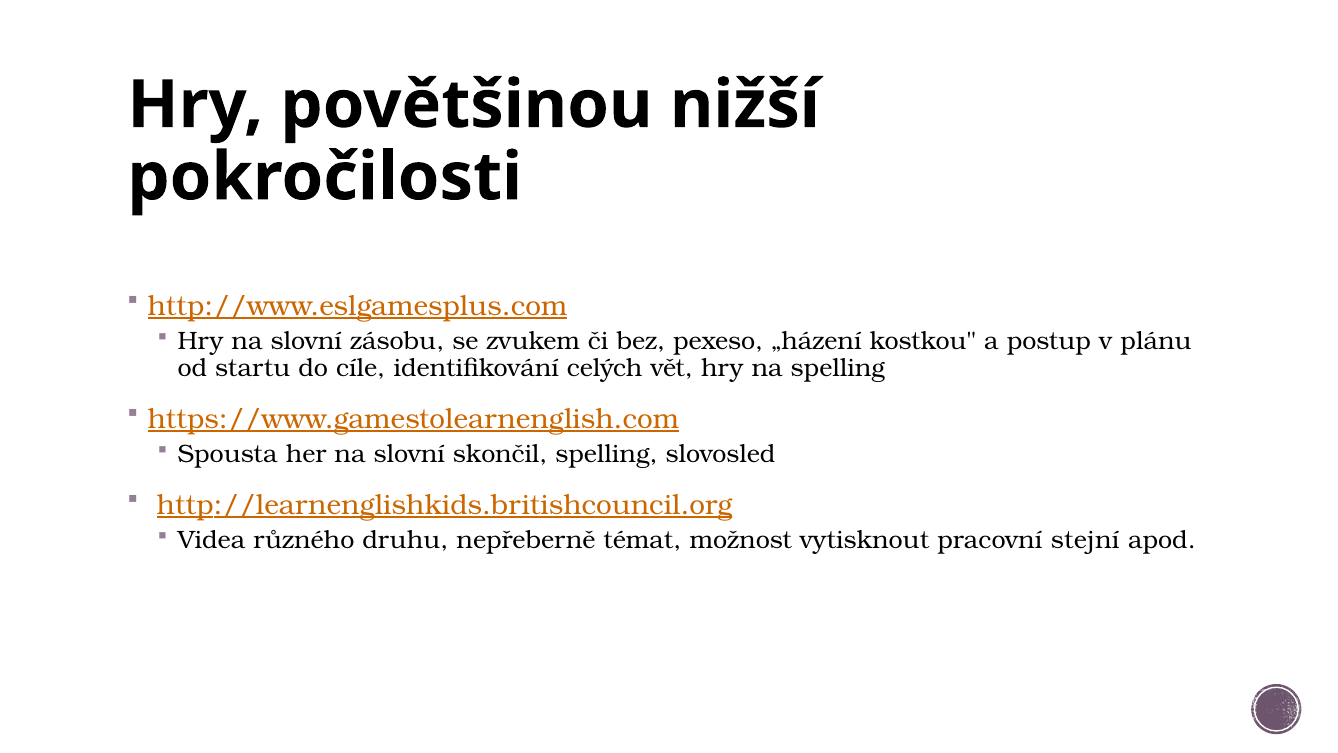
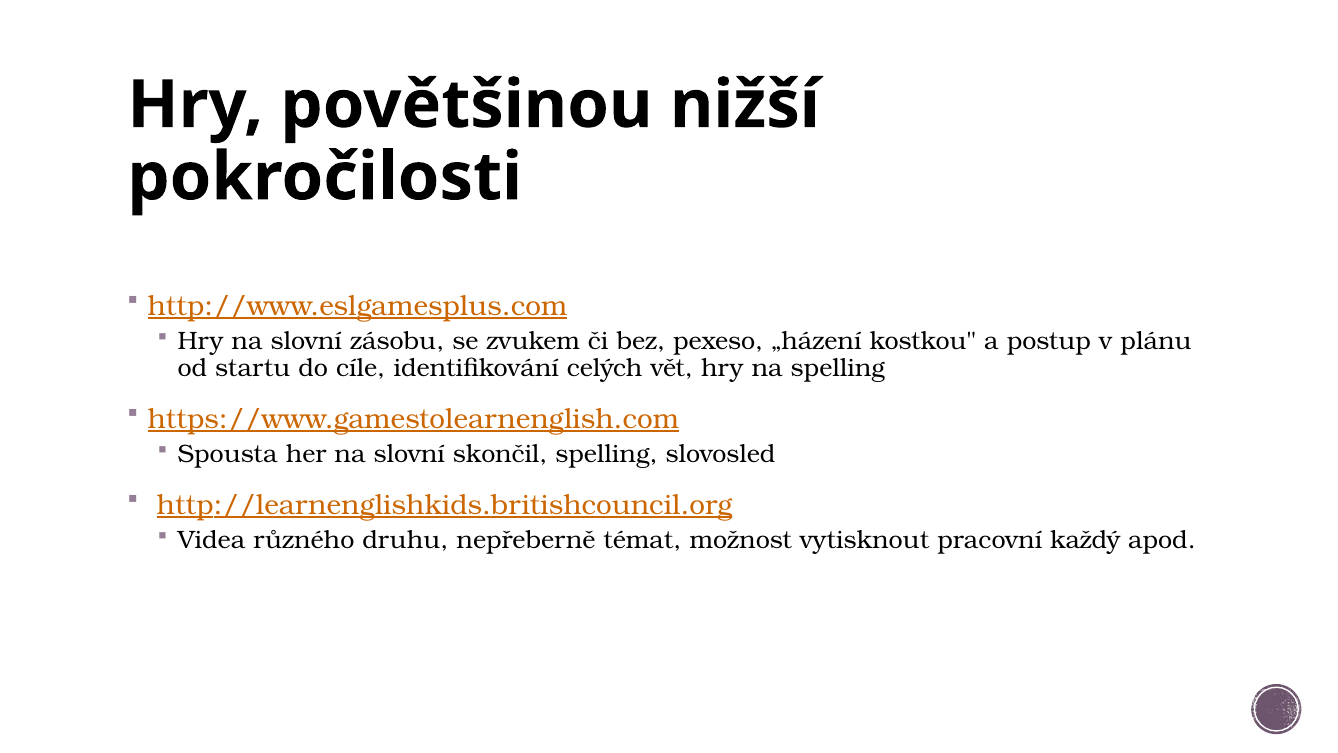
stejní: stejní -> každý (1085, 540)
